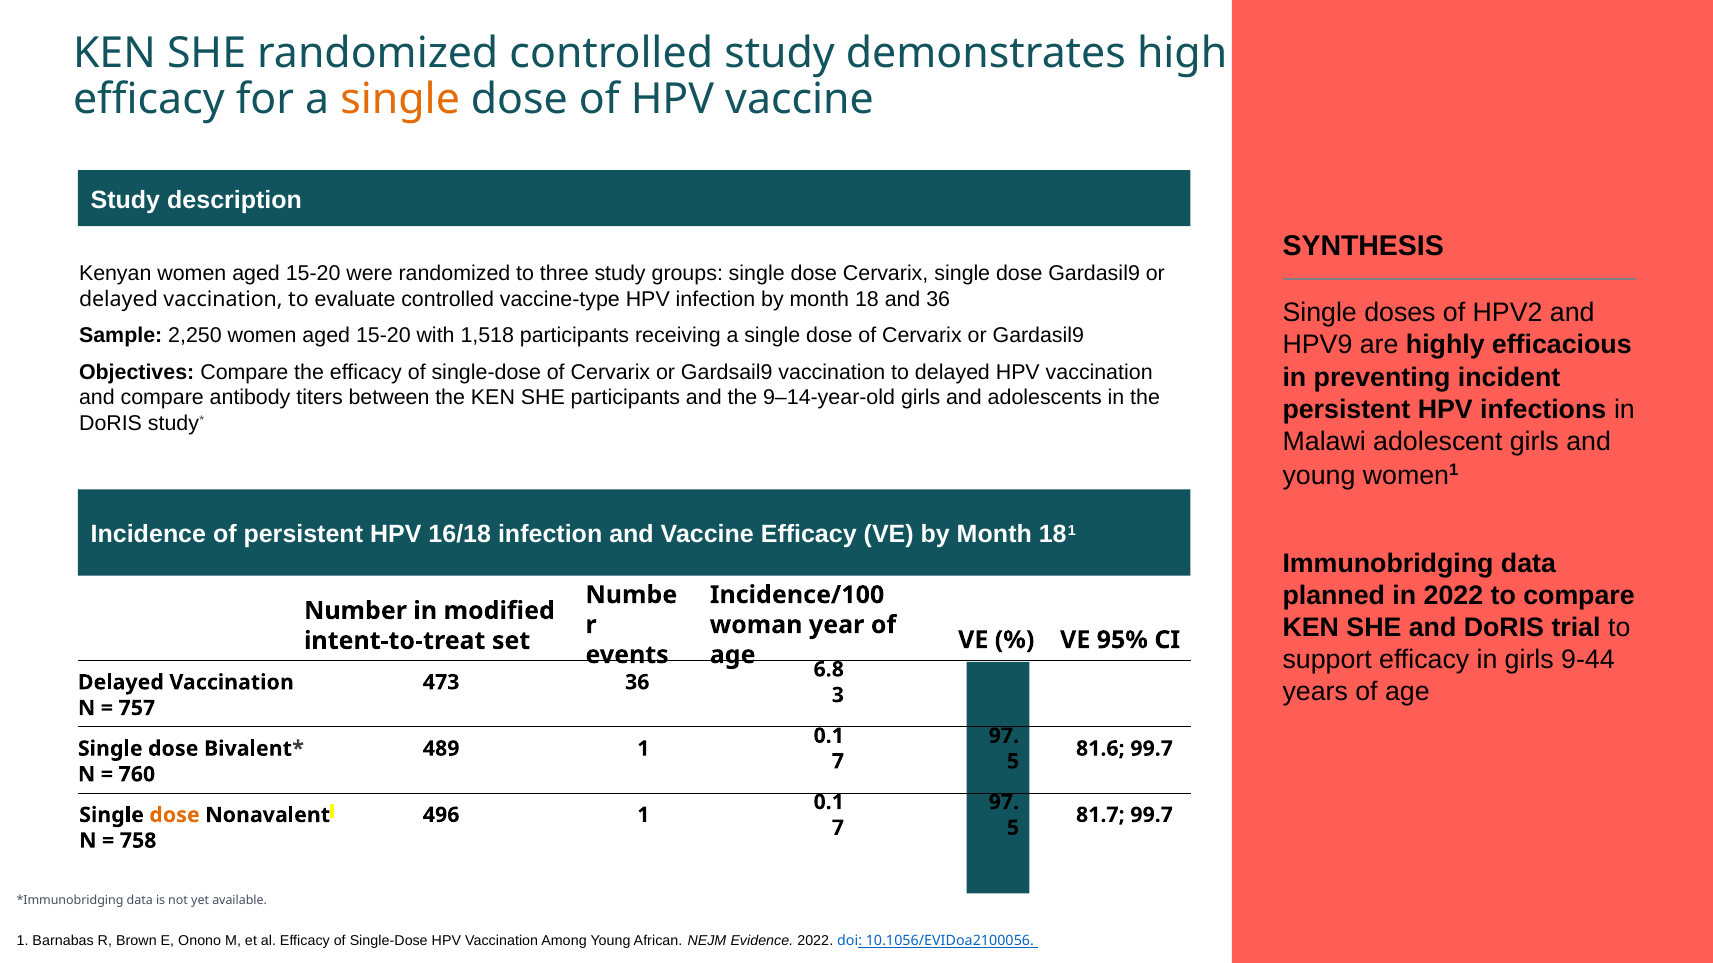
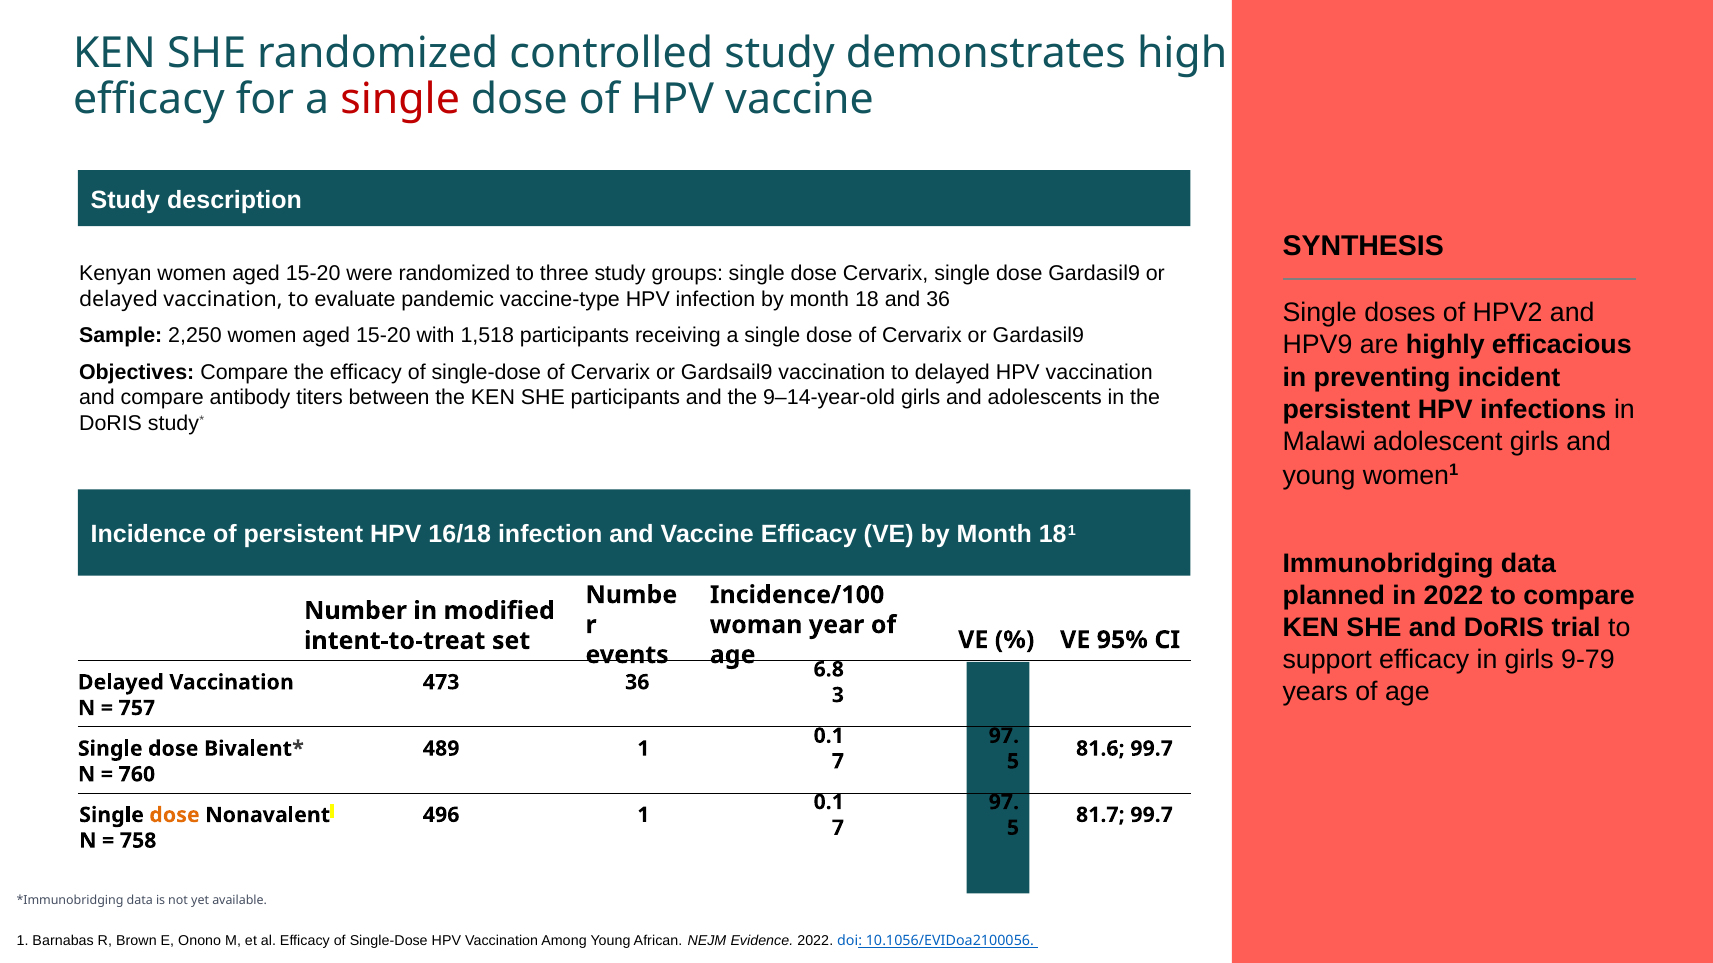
single colour: orange -> red (400, 99)
evaluate controlled: controlled -> pandemic (448, 300)
9-44: 9-44 -> 9-79 (1588, 660)
